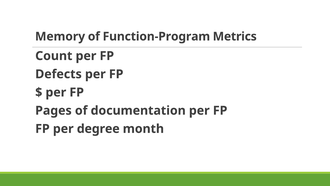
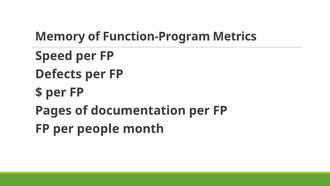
Count: Count -> Speed (54, 56)
degree: degree -> people (98, 129)
